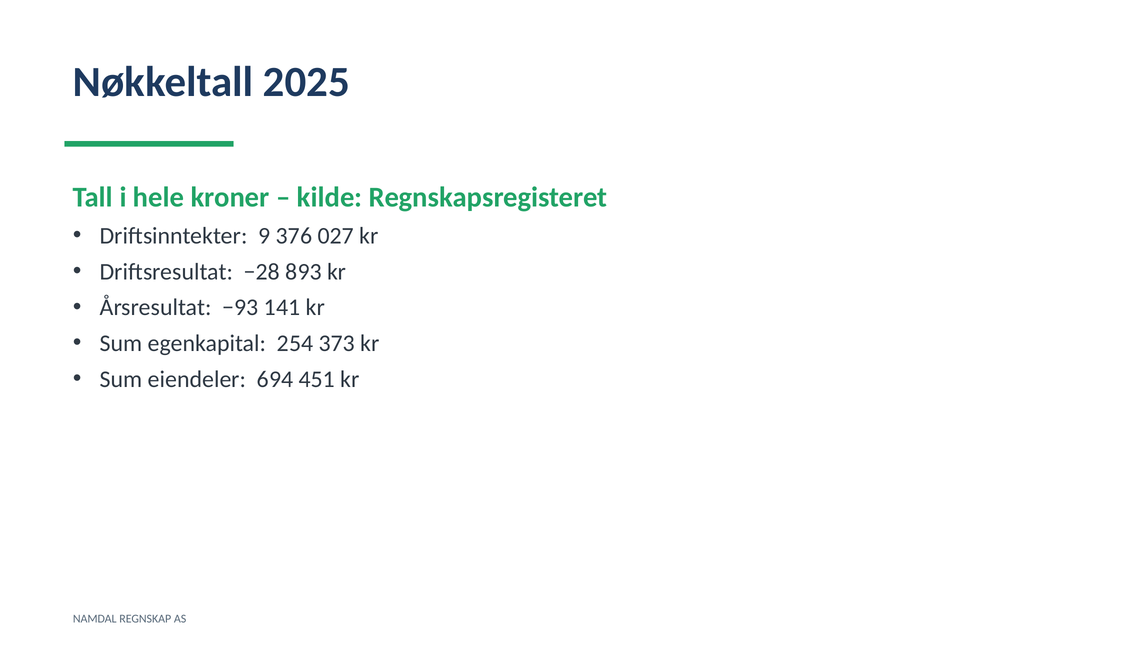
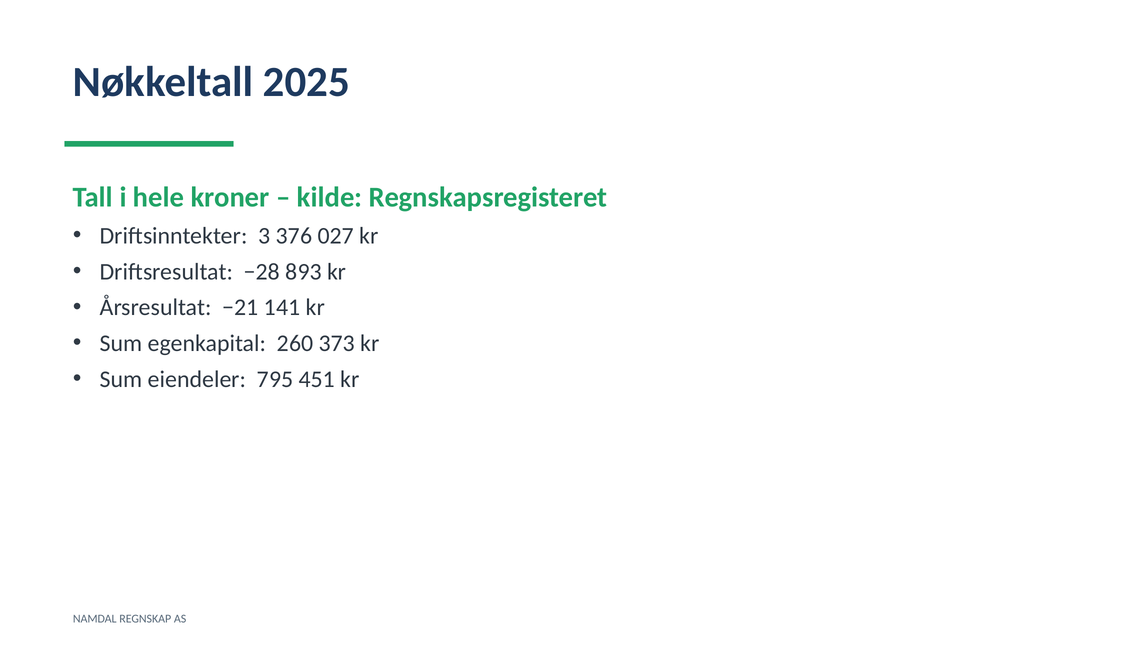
9: 9 -> 3 (264, 236)
−93: −93 -> −21 (240, 307)
254: 254 -> 260 (295, 343)
694: 694 -> 795 (275, 379)
